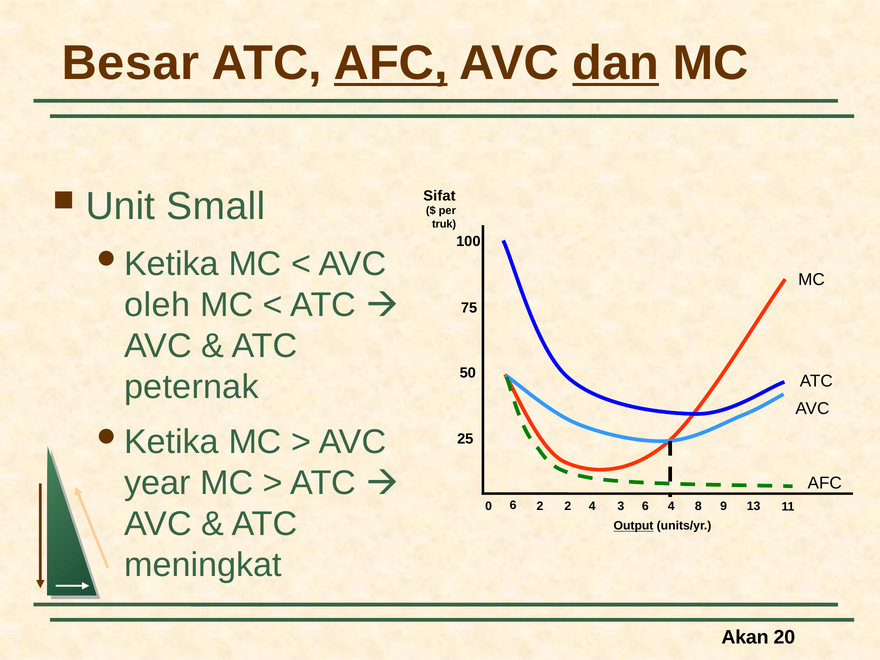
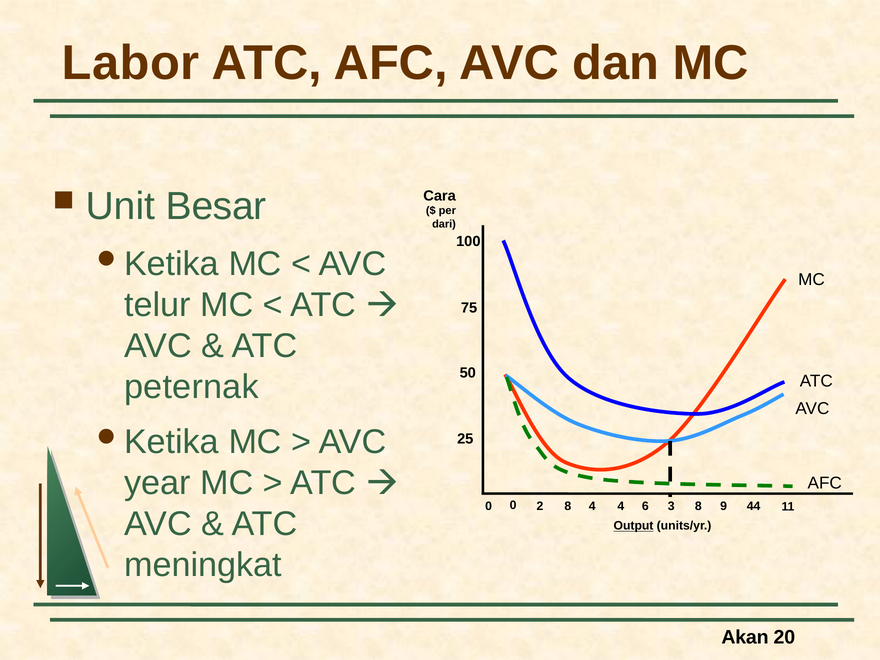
Besar: Besar -> Labor (131, 63)
AFC underline: present -> none (391, 63)
dan underline: present -> none (616, 63)
Sifat: Sifat -> Cara (440, 196)
Small: Small -> Besar (216, 206)
truk: truk -> dari (444, 224)
oleh: oleh -> telur (157, 305)
0 6: 6 -> 0 (513, 505)
2 2: 2 -> 8 (568, 506)
4 3: 3 -> 4 (621, 506)
6 4: 4 -> 3 (671, 506)
13: 13 -> 44 (754, 506)
